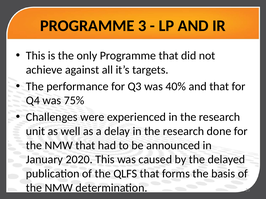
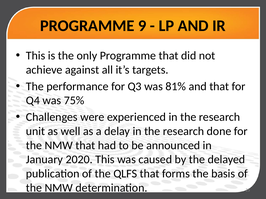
3: 3 -> 9 (142, 26)
40%: 40% -> 81% (176, 87)
